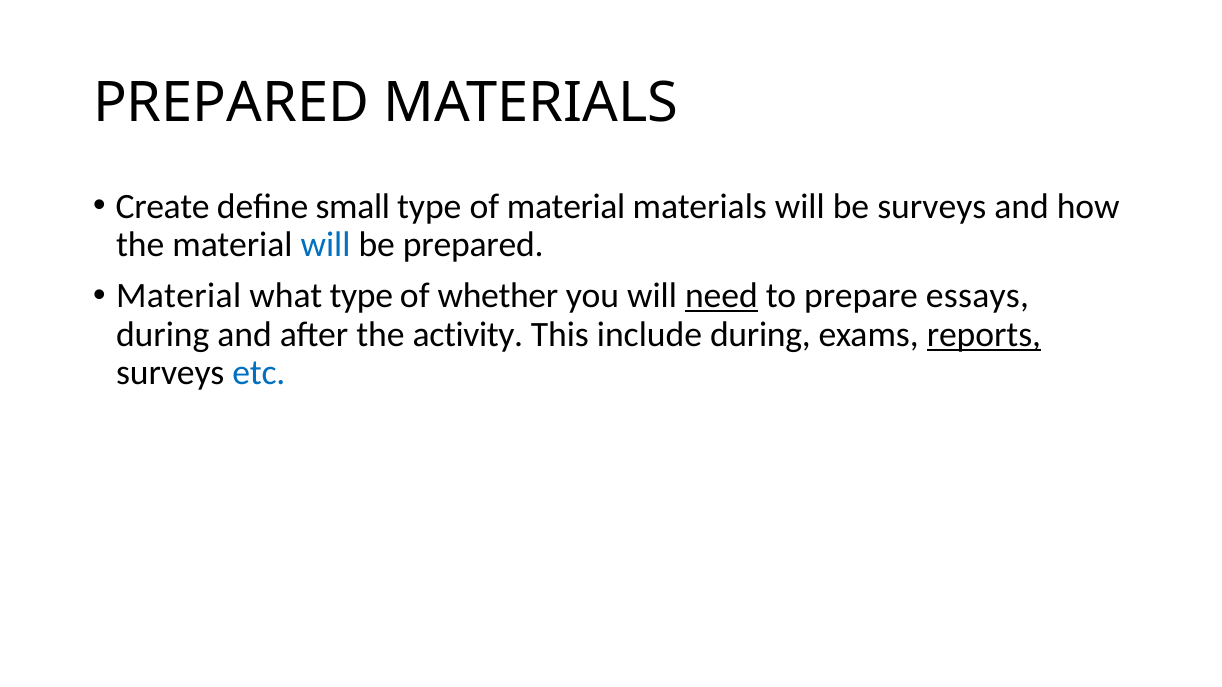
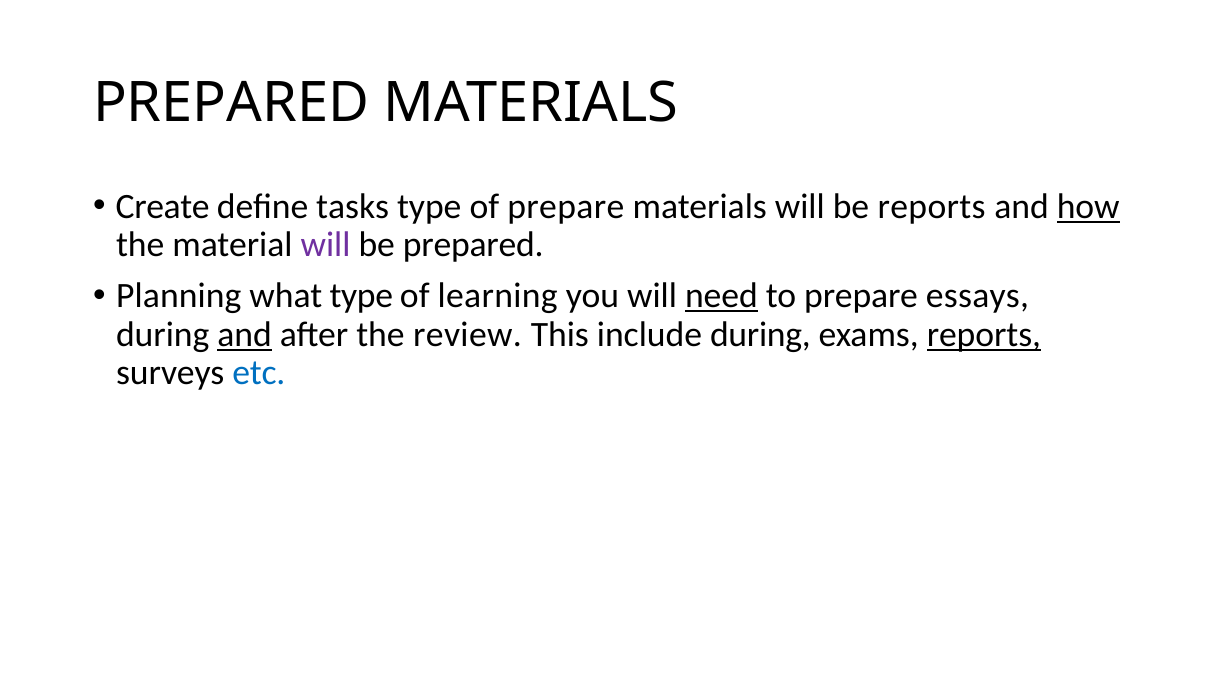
small: small -> tasks (353, 207)
of material: material -> prepare (566, 207)
be surveys: surveys -> reports (932, 207)
how underline: none -> present (1088, 207)
will colour: blue -> purple (326, 245)
Material: Material -> Planning (179, 296)
whether: whether -> learning (498, 296)
and underline: none -> present (245, 335)
activity: activity -> review (468, 335)
